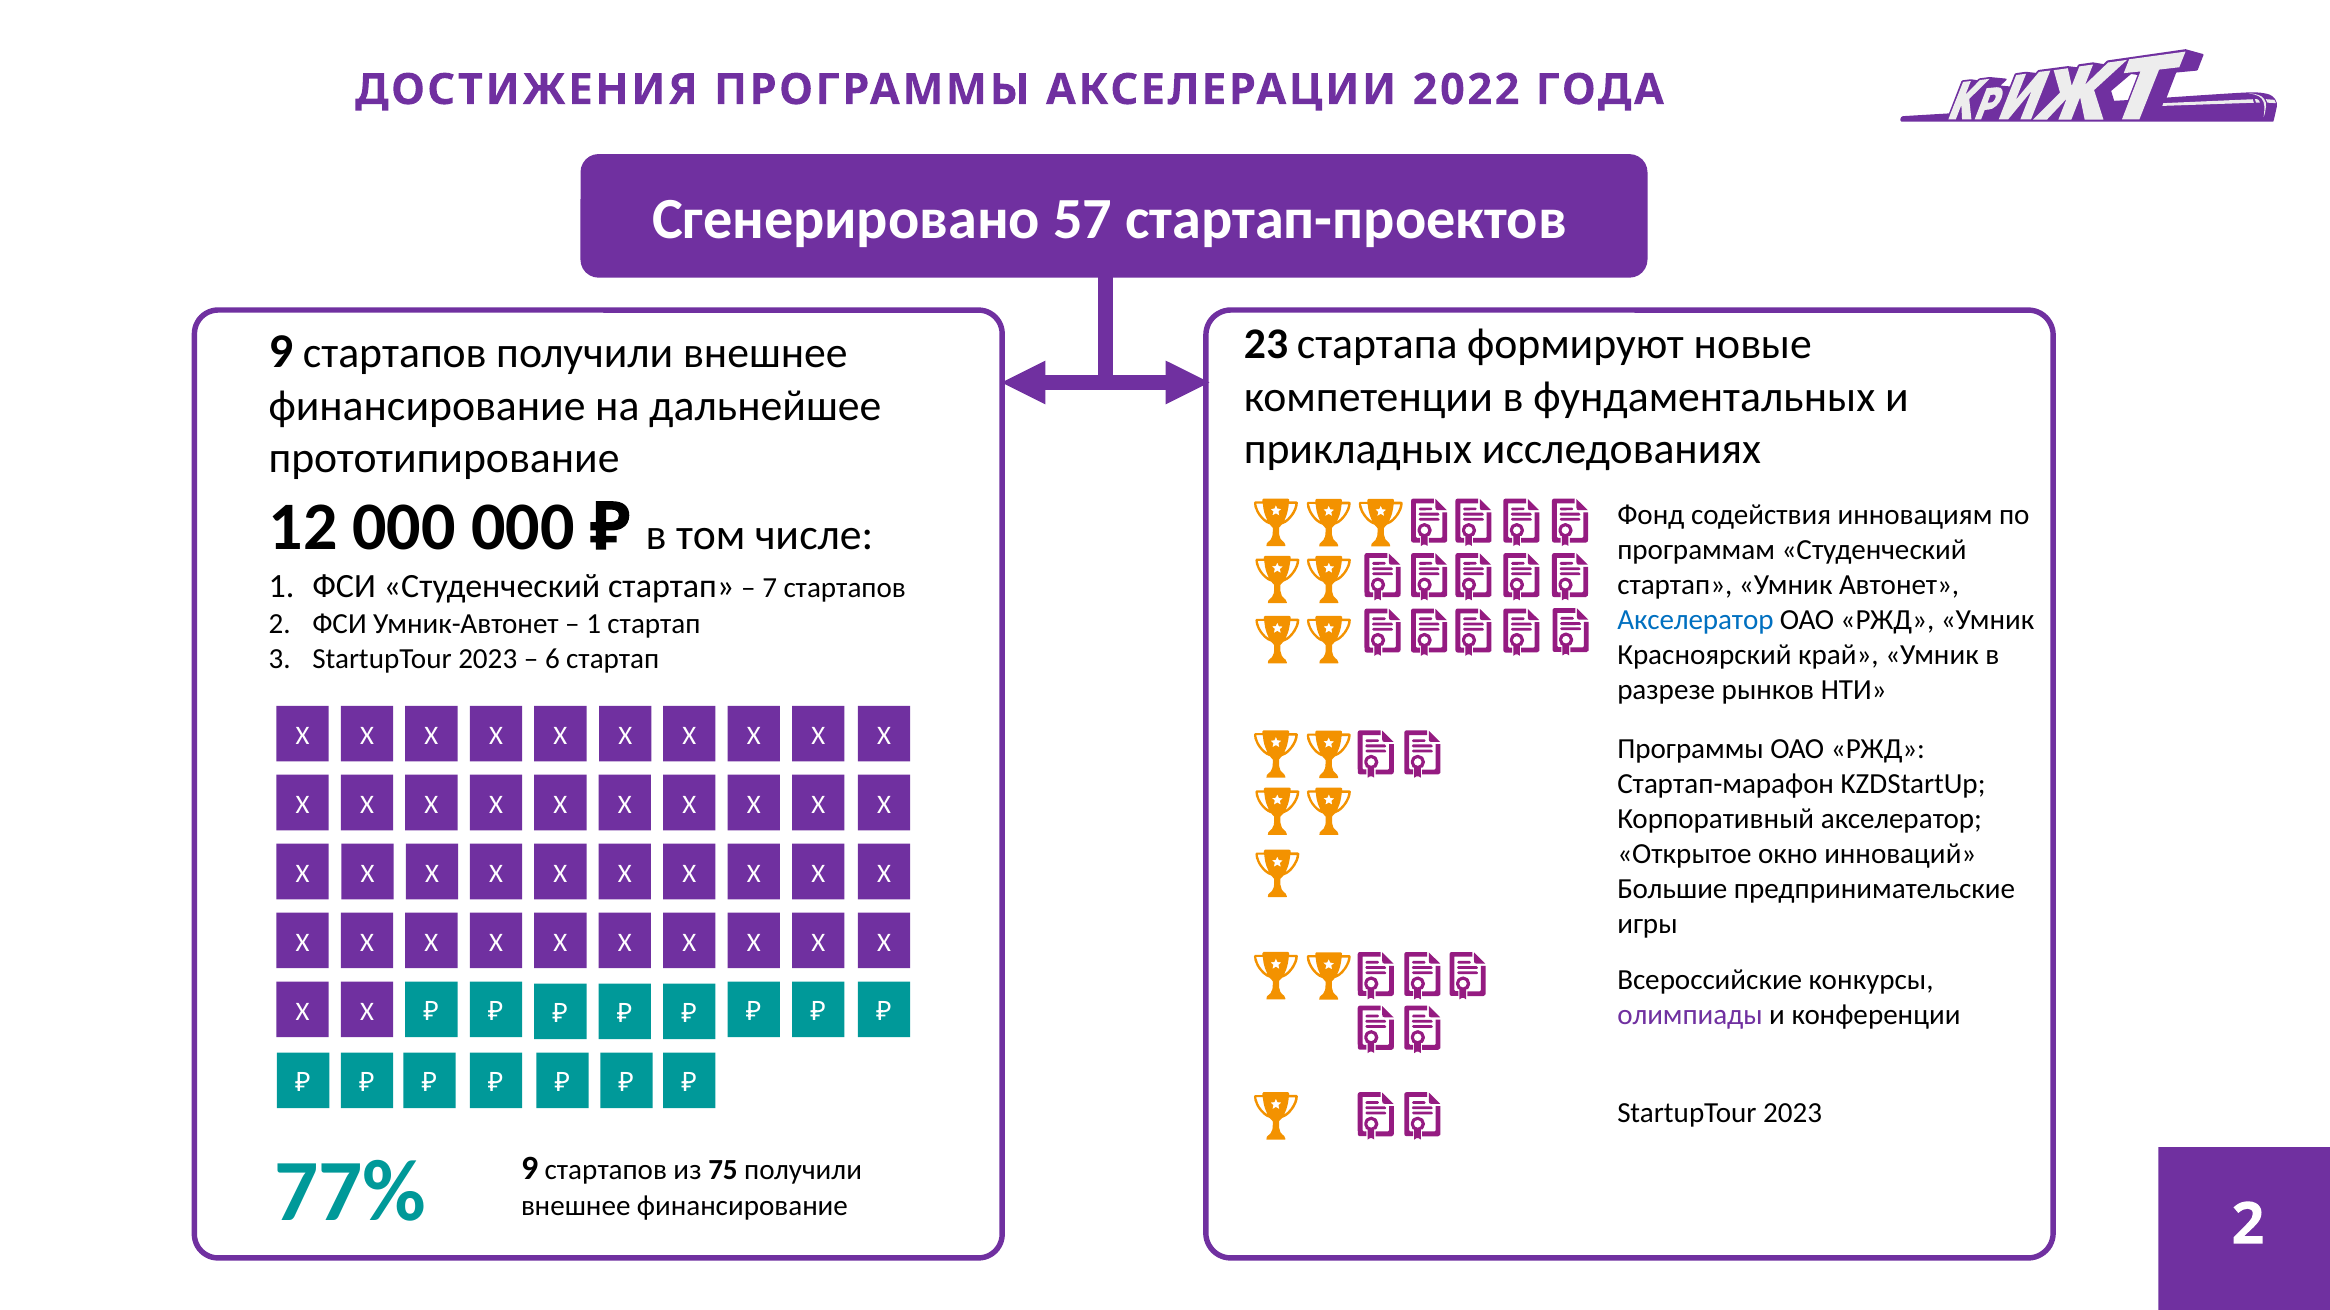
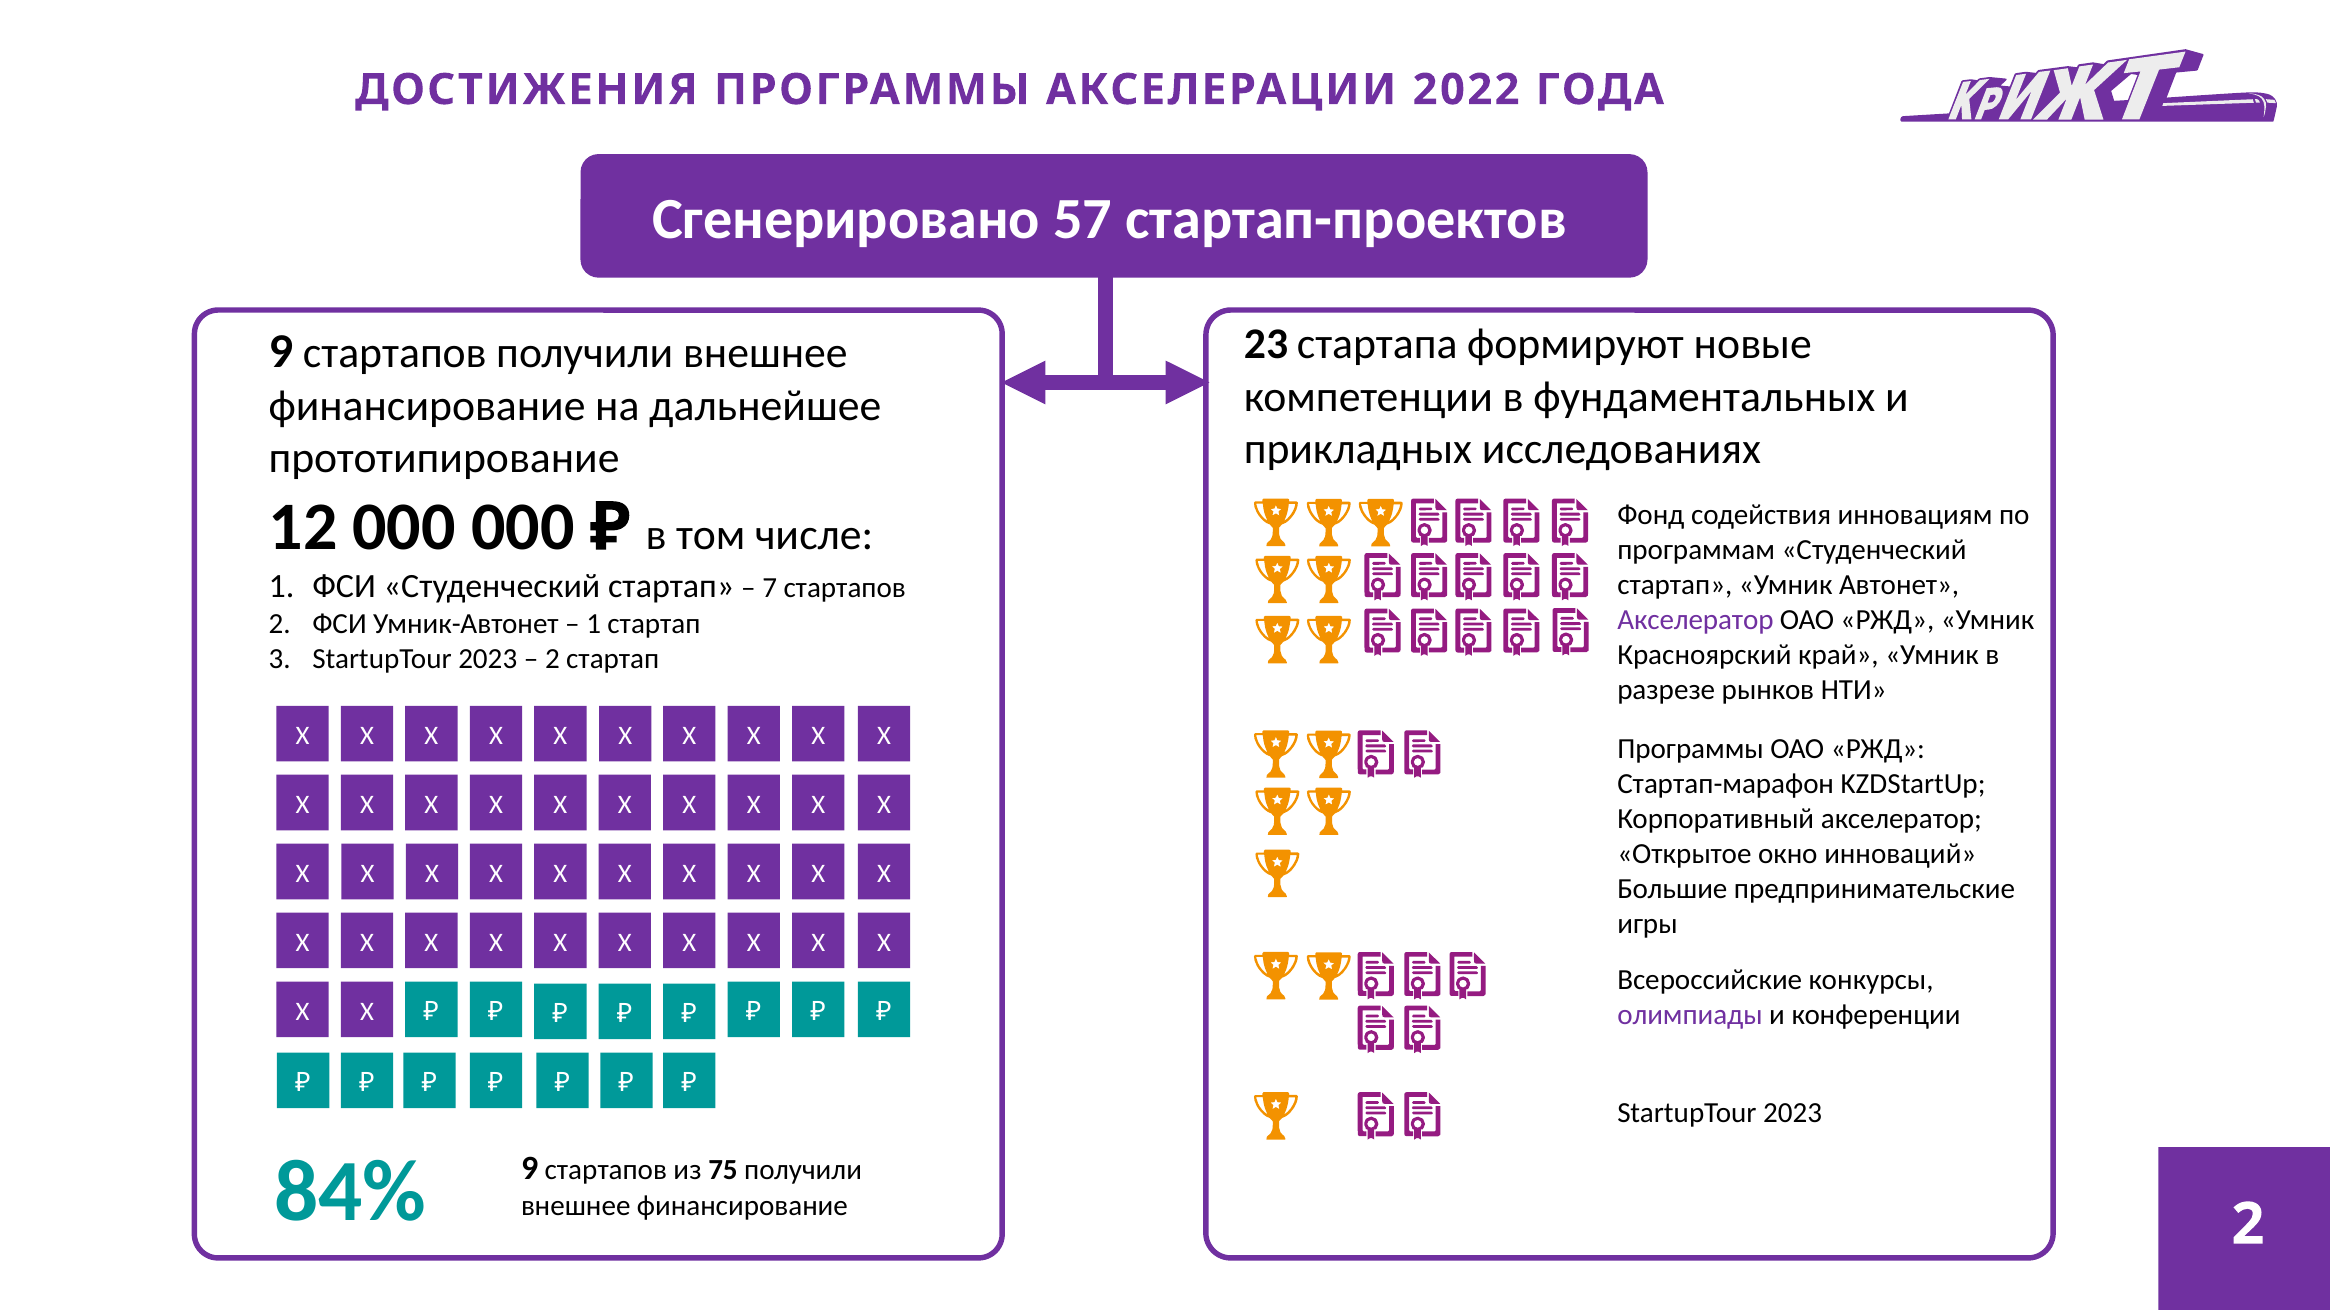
Акселератор colour: blue -> purple (1695, 620)
6: 6 -> 2 (552, 659)
77%: 77% -> 84% (350, 1192)
